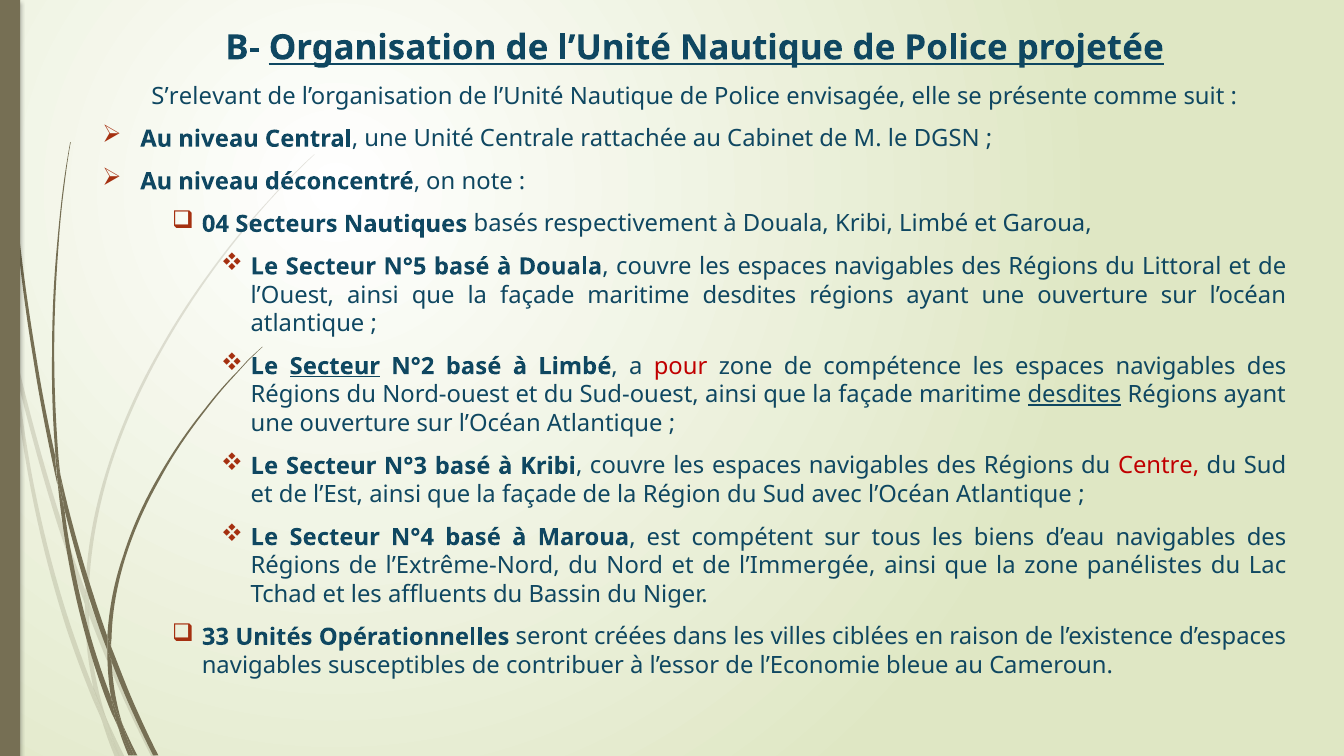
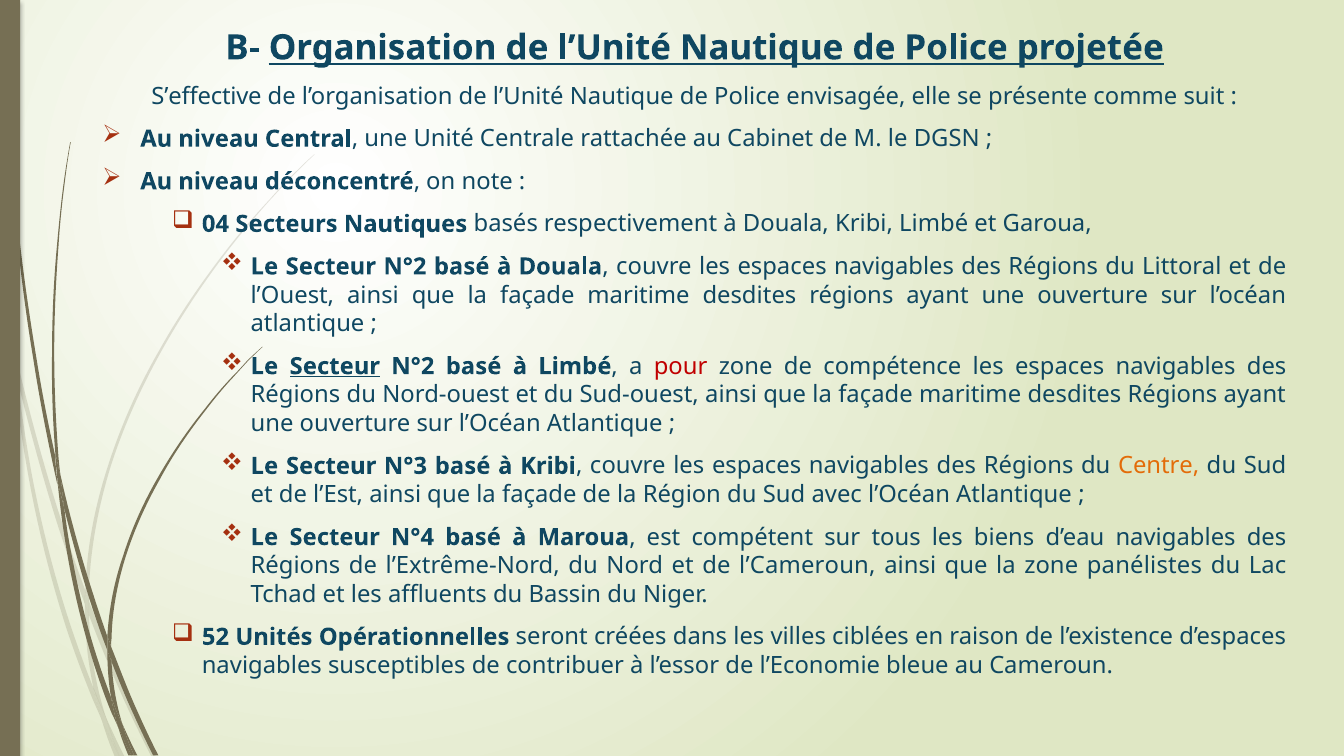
S’relevant: S’relevant -> S’effective (207, 96)
N°5: N°5 -> N°2 (405, 267)
desdites underline: present -> none (1074, 395)
Centre colour: red -> orange (1159, 466)
l’Immergée: l’Immergée -> l’Cameroun (807, 566)
33: 33 -> 52 (215, 637)
